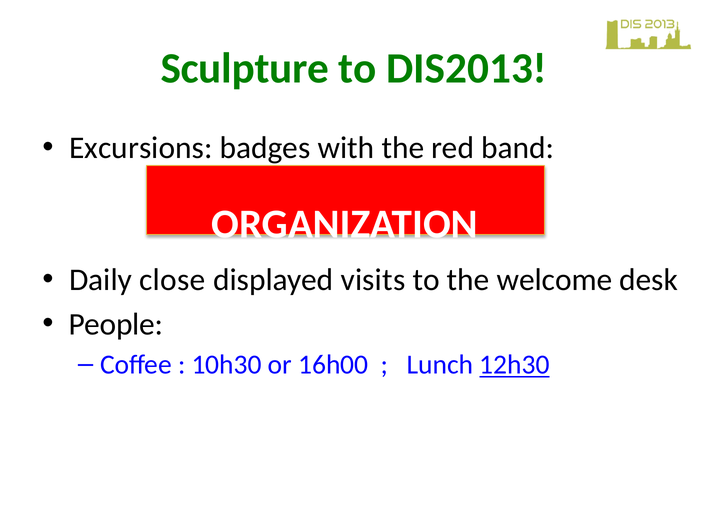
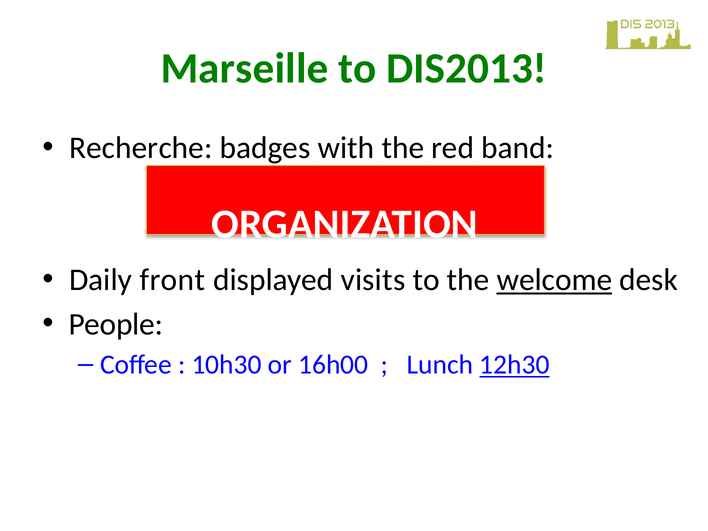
Sculpture: Sculpture -> Marseille (245, 69)
Excursions: Excursions -> Recherche (141, 148)
close: close -> front (172, 280)
welcome underline: none -> present (554, 280)
